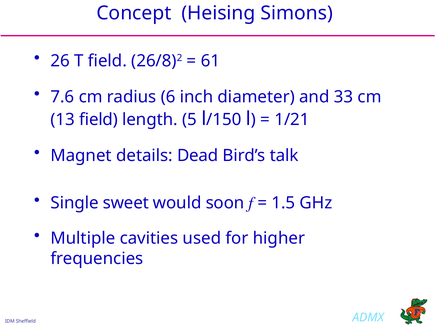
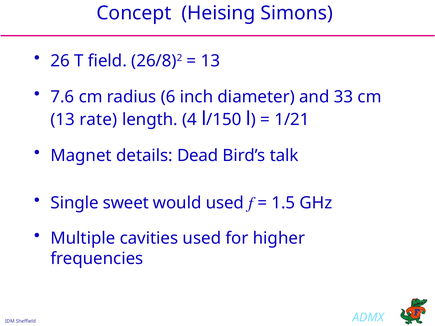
61: 61 -> 13 (210, 61)
13 field: field -> rate (98, 120)
5: 5 -> 4 (190, 120)
would soon: soon -> used (225, 203)
